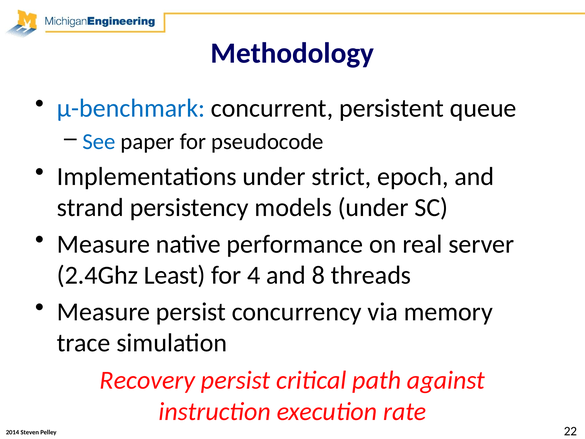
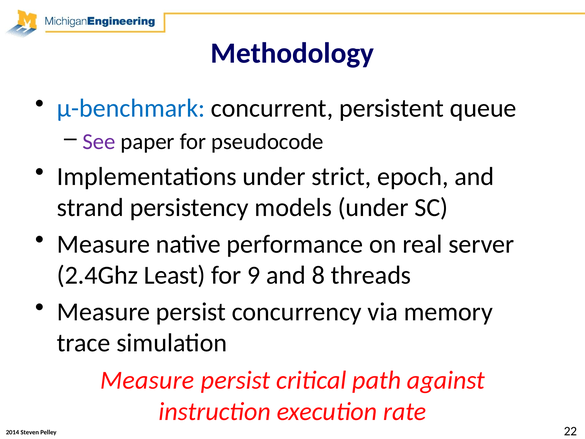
See colour: blue -> purple (99, 142)
4: 4 -> 9 (254, 275)
Recovery: Recovery -> Measure (147, 380)
